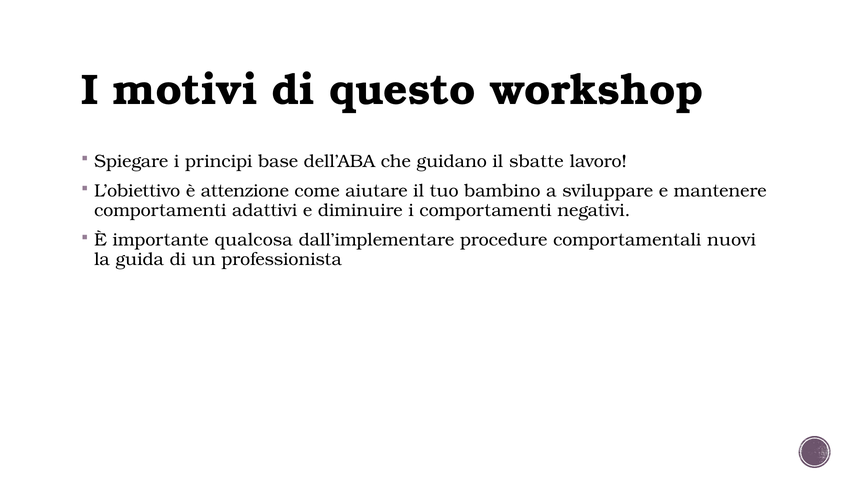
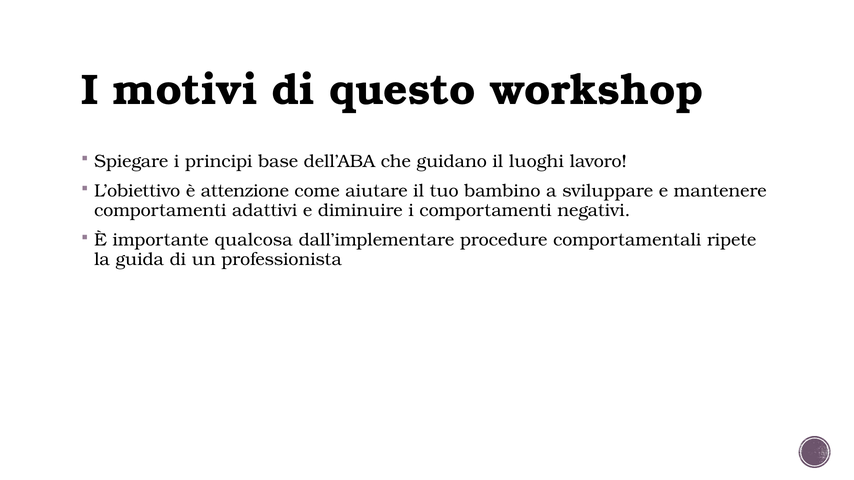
sbatte: sbatte -> luoghi (536, 161)
nuovi: nuovi -> ripete (732, 240)
